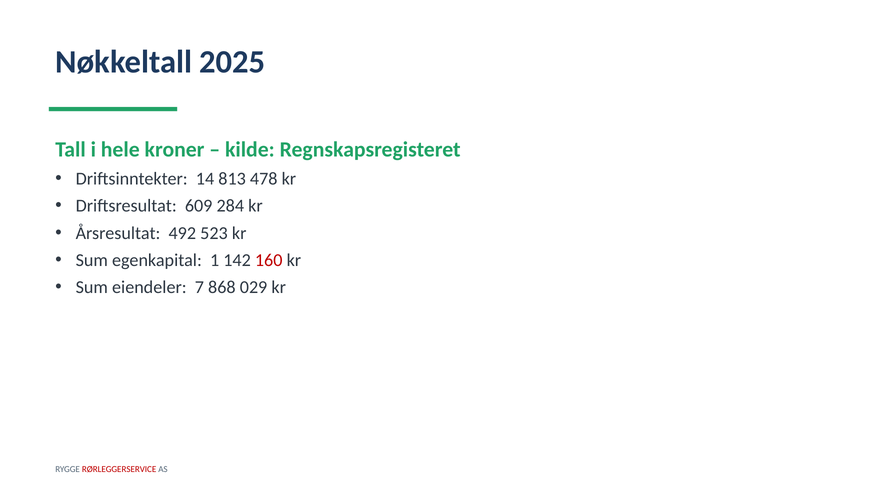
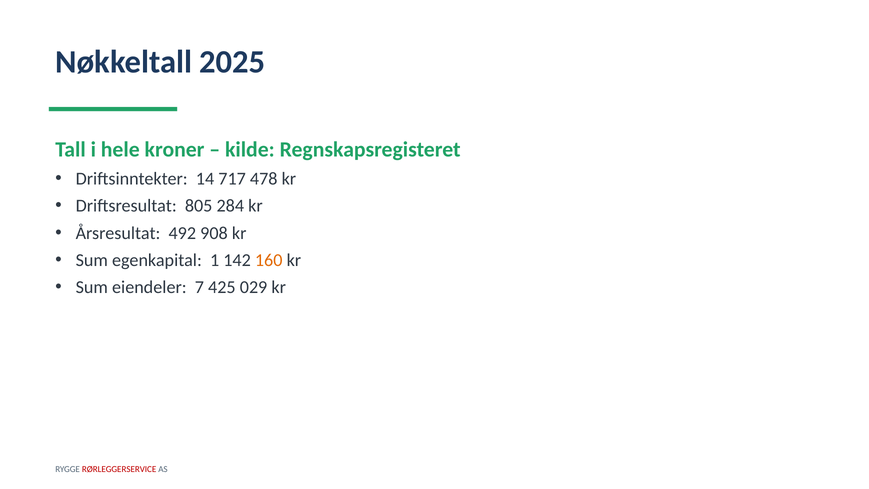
813: 813 -> 717 (232, 179)
609: 609 -> 805 (199, 206)
523: 523 -> 908 (214, 233)
160 colour: red -> orange (269, 260)
868: 868 -> 425 (222, 287)
